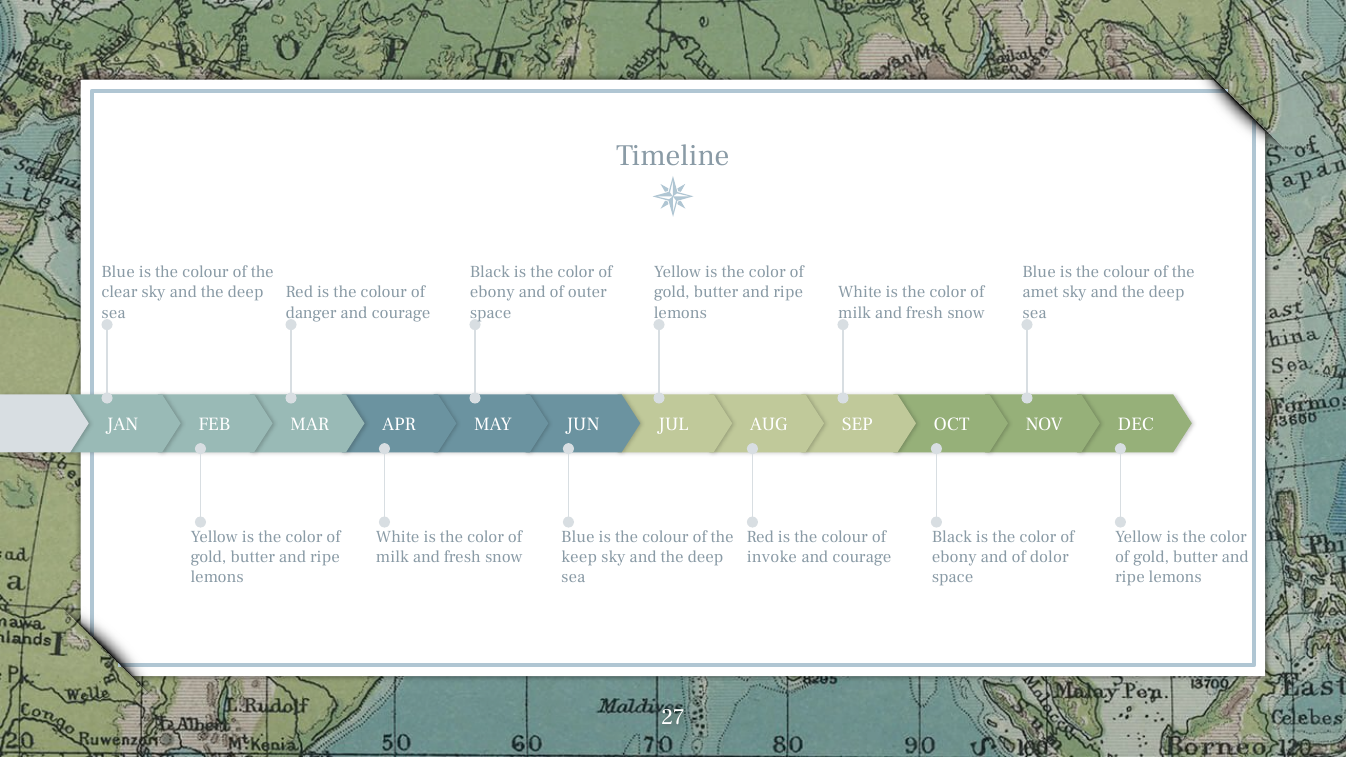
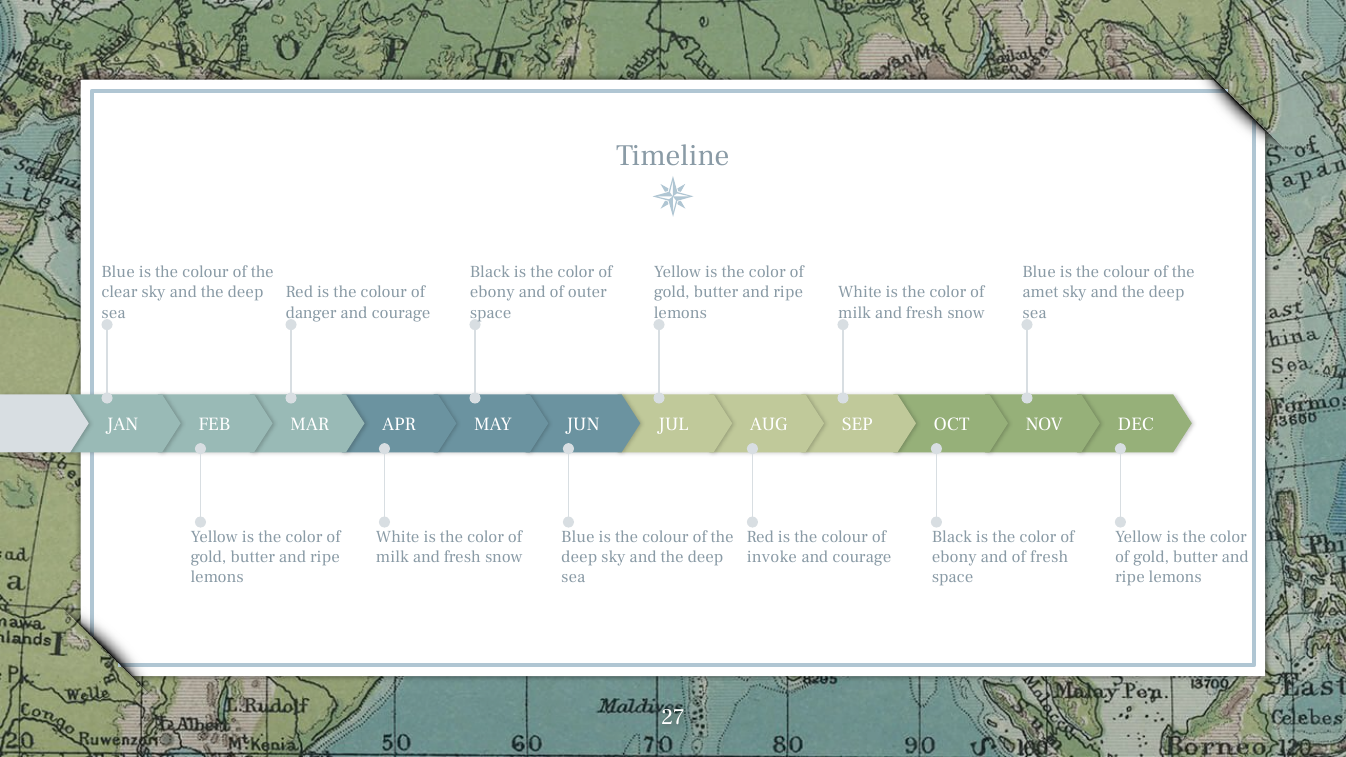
keep: keep -> deep (579, 557)
of dolor: dolor -> fresh (1049, 557)
